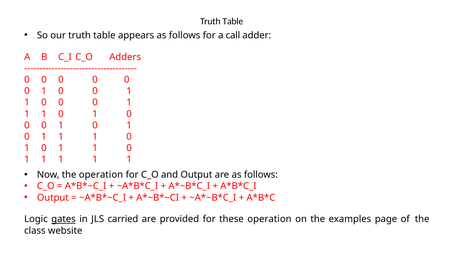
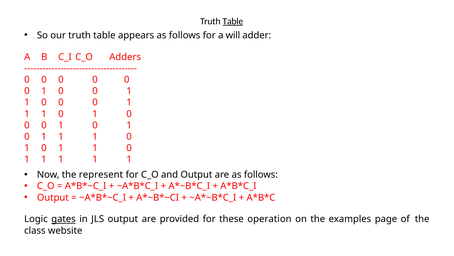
Table underline: none -> present (233, 21)
call: call -> will (233, 35)
the operation: operation -> represent (101, 174)
JLS carried: carried -> output (123, 219)
